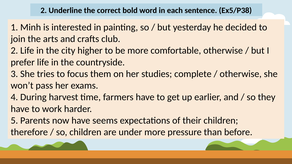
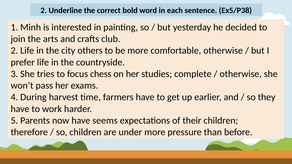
higher: higher -> others (90, 51)
them: them -> chess (101, 74)
